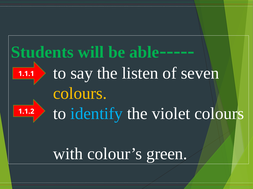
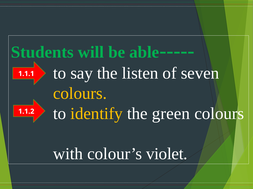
identify colour: light blue -> yellow (97, 114)
violet: violet -> green (171, 114)
green: green -> violet (167, 154)
